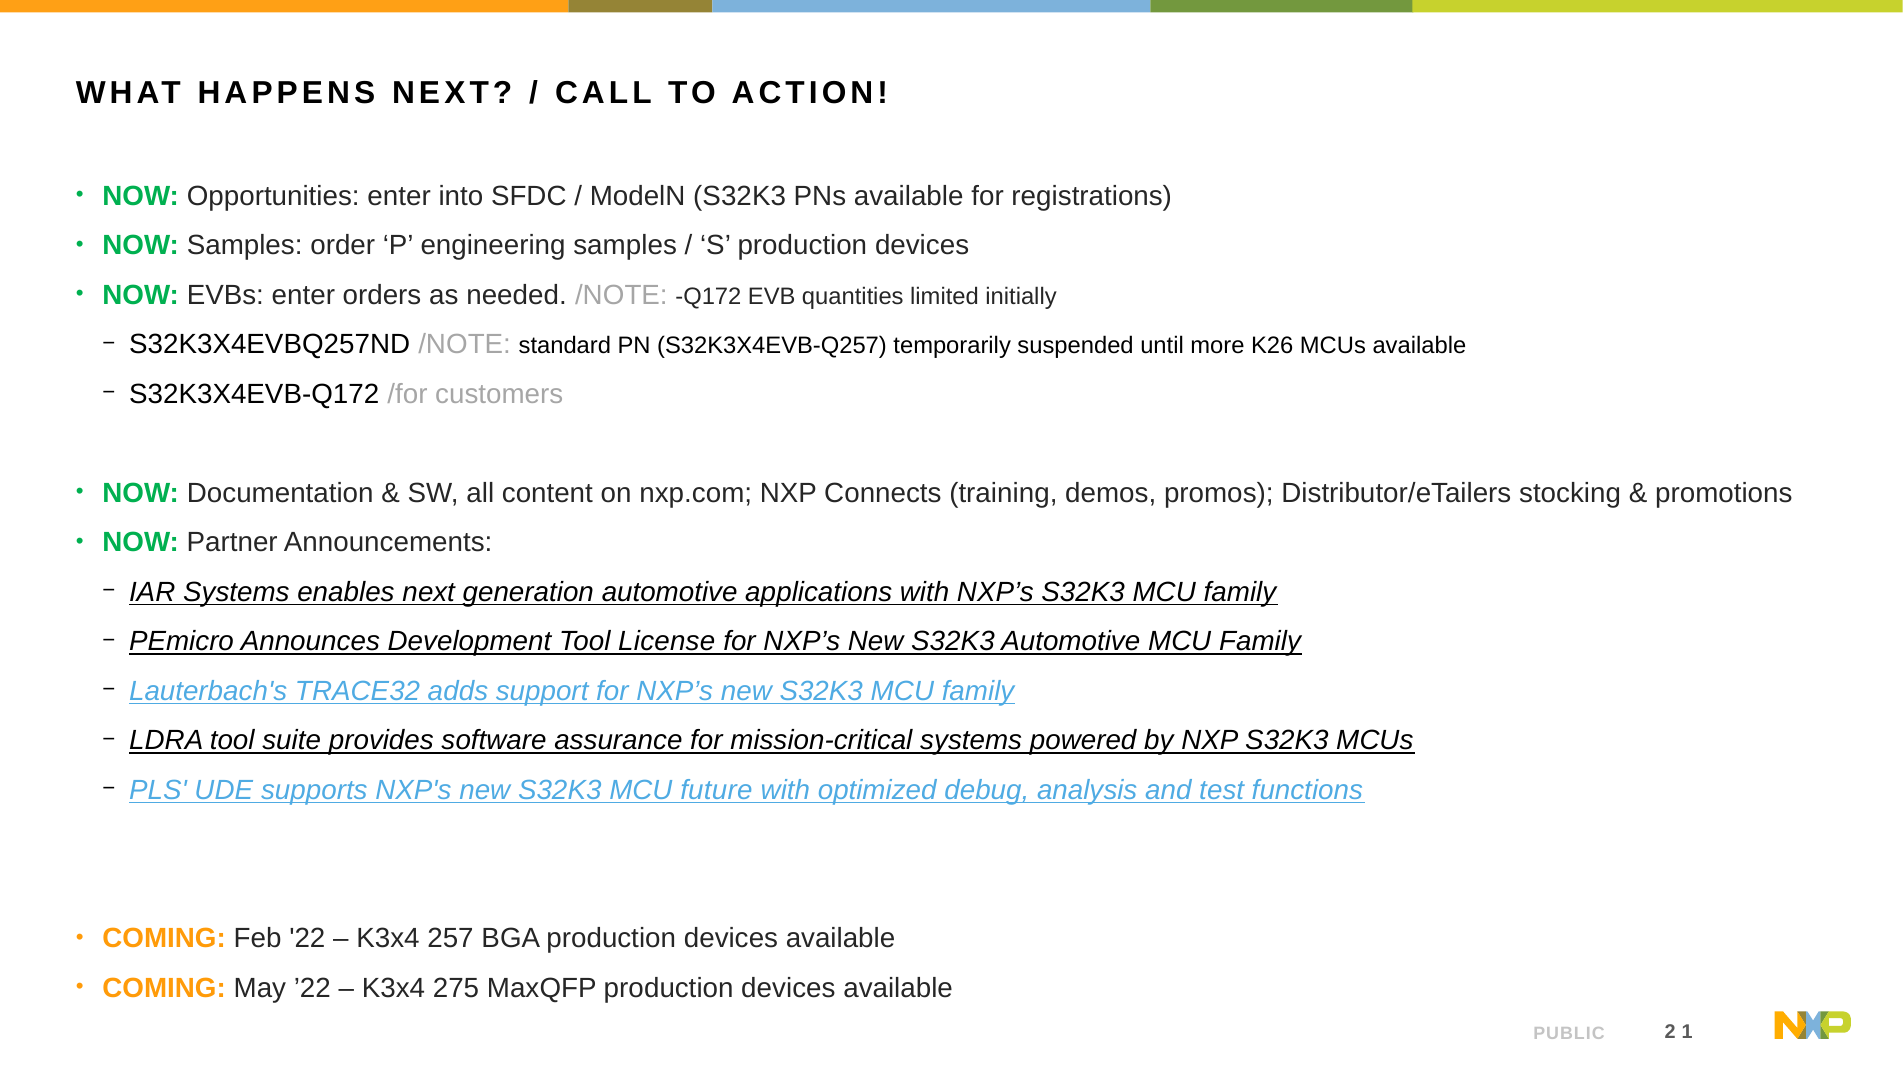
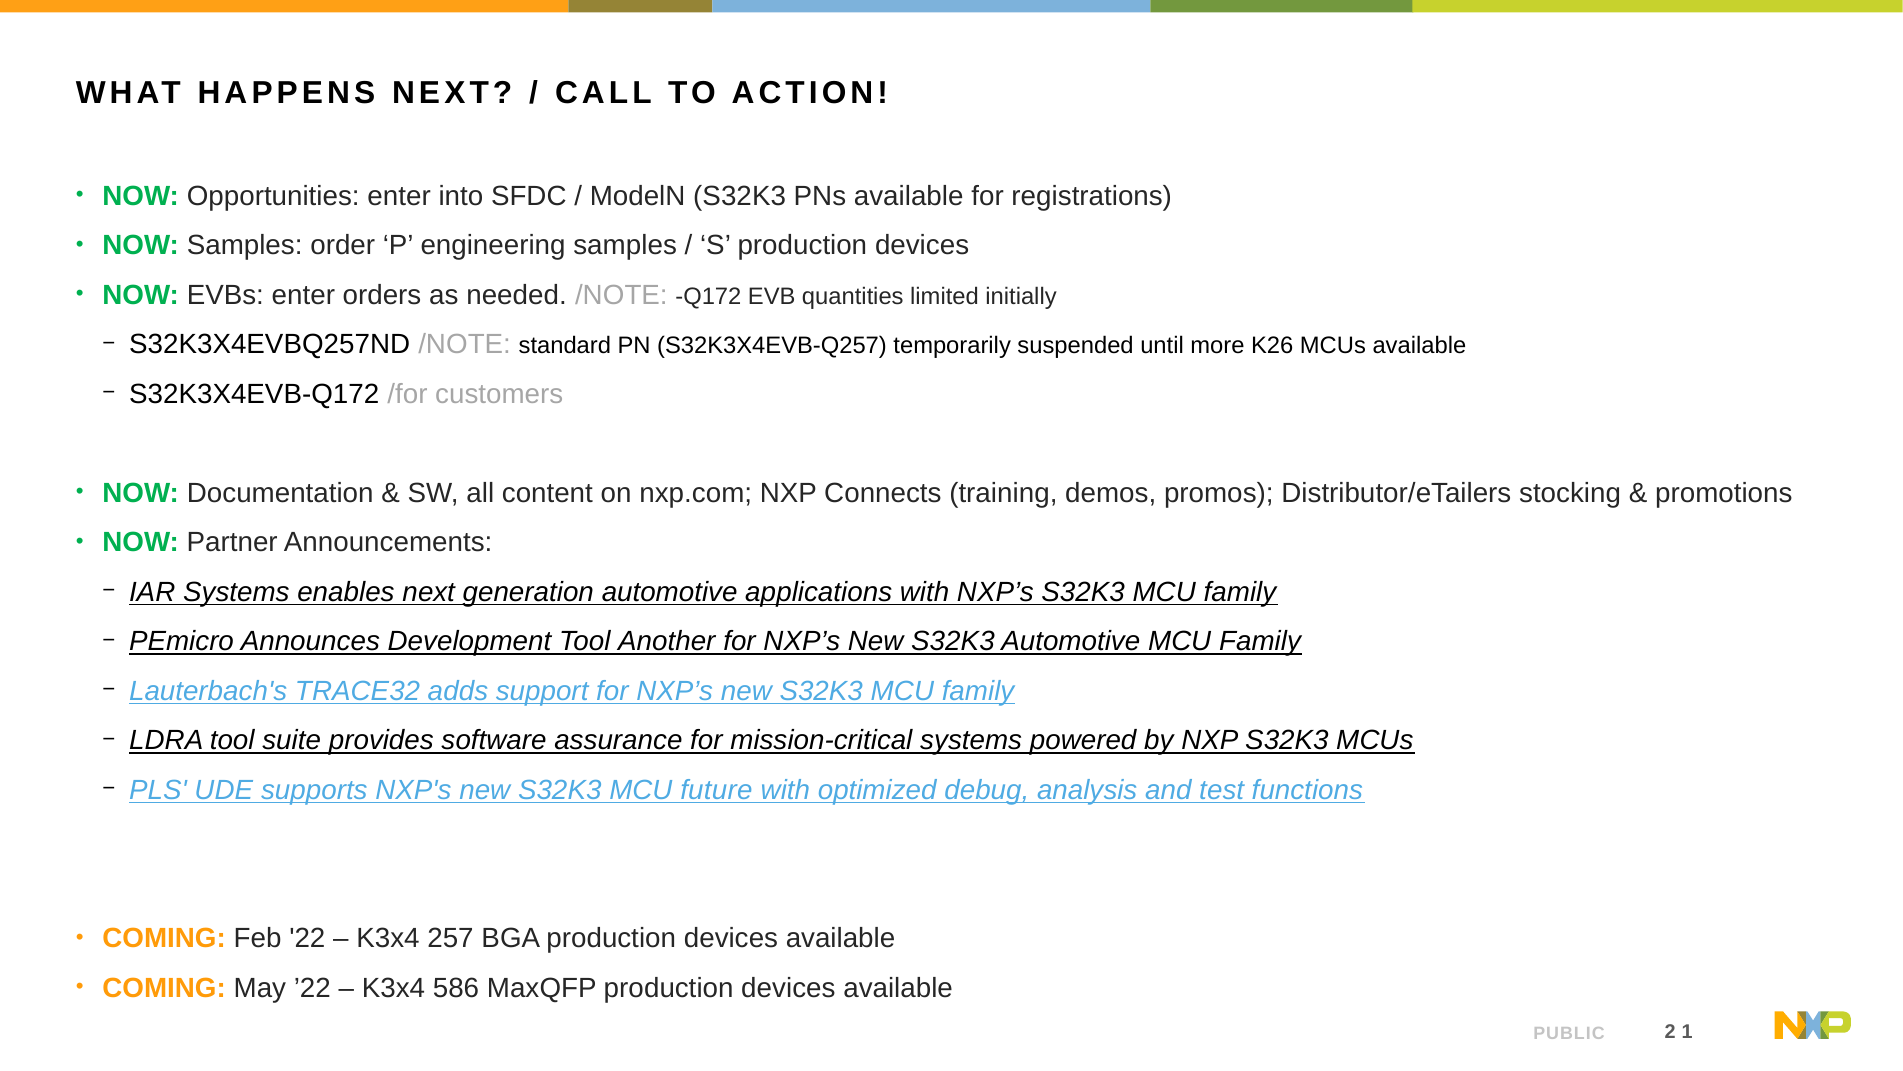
License: License -> Another (667, 641)
275: 275 -> 586 (456, 988)
